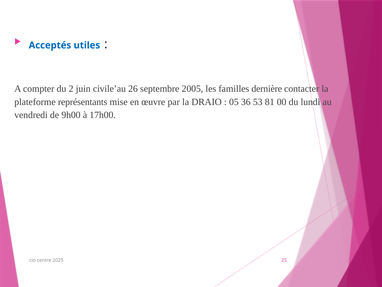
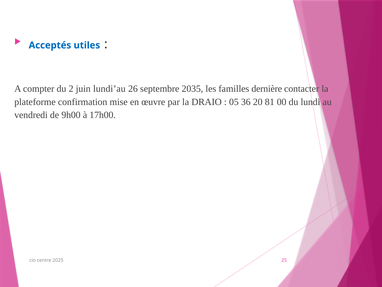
civile’au: civile’au -> lundi’au (109, 89)
2005: 2005 -> 2035 (192, 89)
représentants: représentants -> confirmation (83, 102)
53: 53 -> 20 (258, 102)
